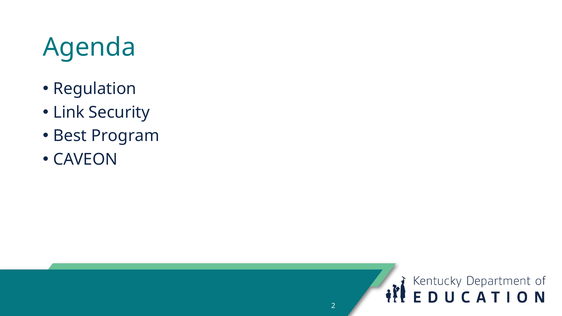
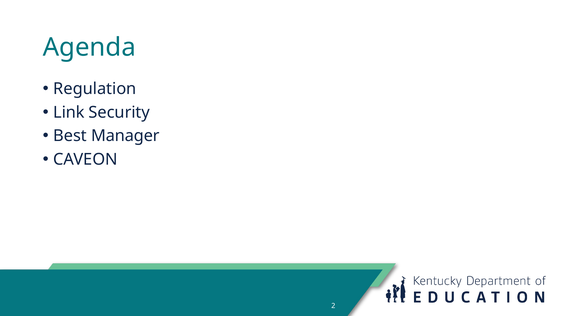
Program: Program -> Manager (125, 136)
